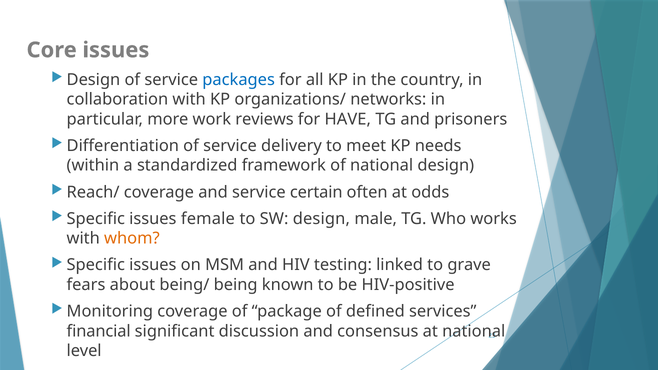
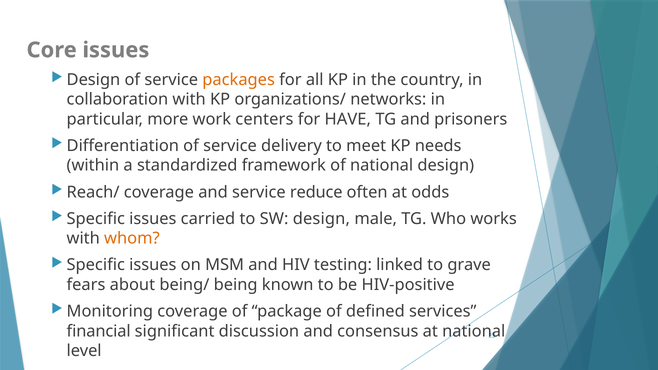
packages colour: blue -> orange (239, 80)
reviews: reviews -> centers (264, 119)
certain: certain -> reduce (316, 192)
female: female -> carried (208, 219)
